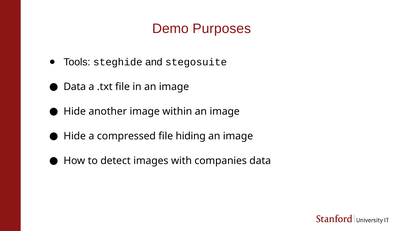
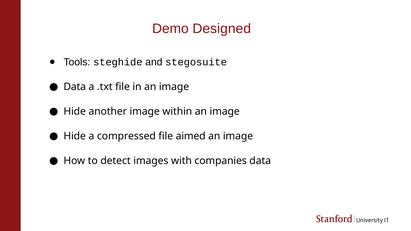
Purposes: Purposes -> Designed (222, 29)
hiding: hiding -> aimed (191, 136)
